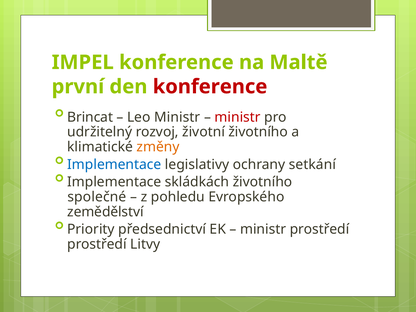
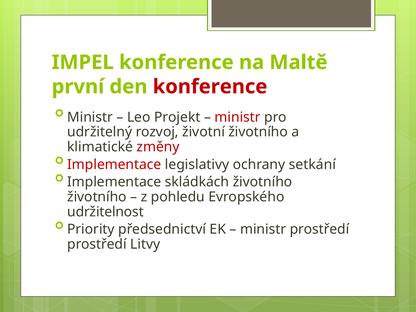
Brincat: Brincat -> Ministr (90, 117)
Leo Ministr: Ministr -> Projekt (177, 117)
změny colour: orange -> red (158, 147)
Implementace colour: blue -> red (114, 164)
společné: společné -> životního (97, 197)
zemědělství: zemědělství -> udržitelnost (105, 212)
